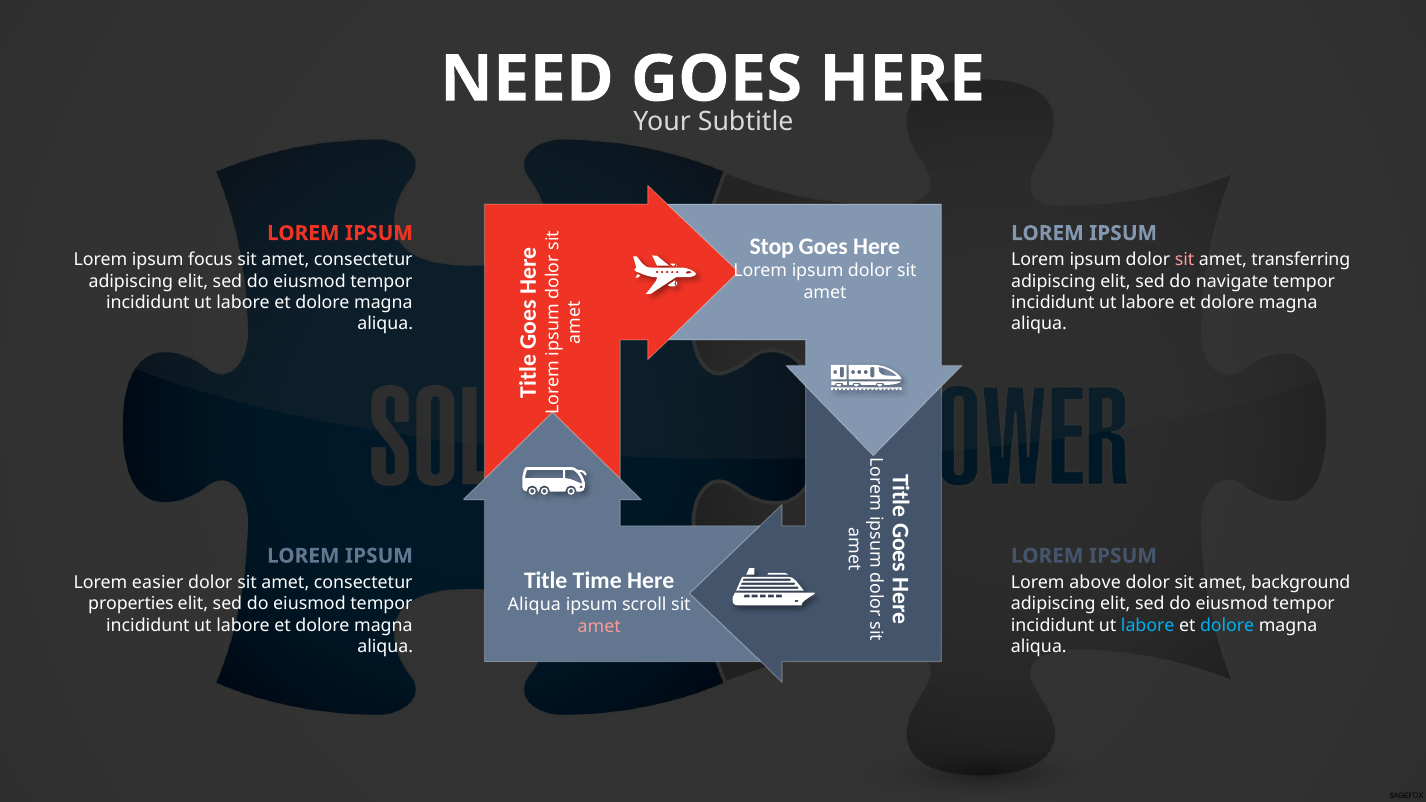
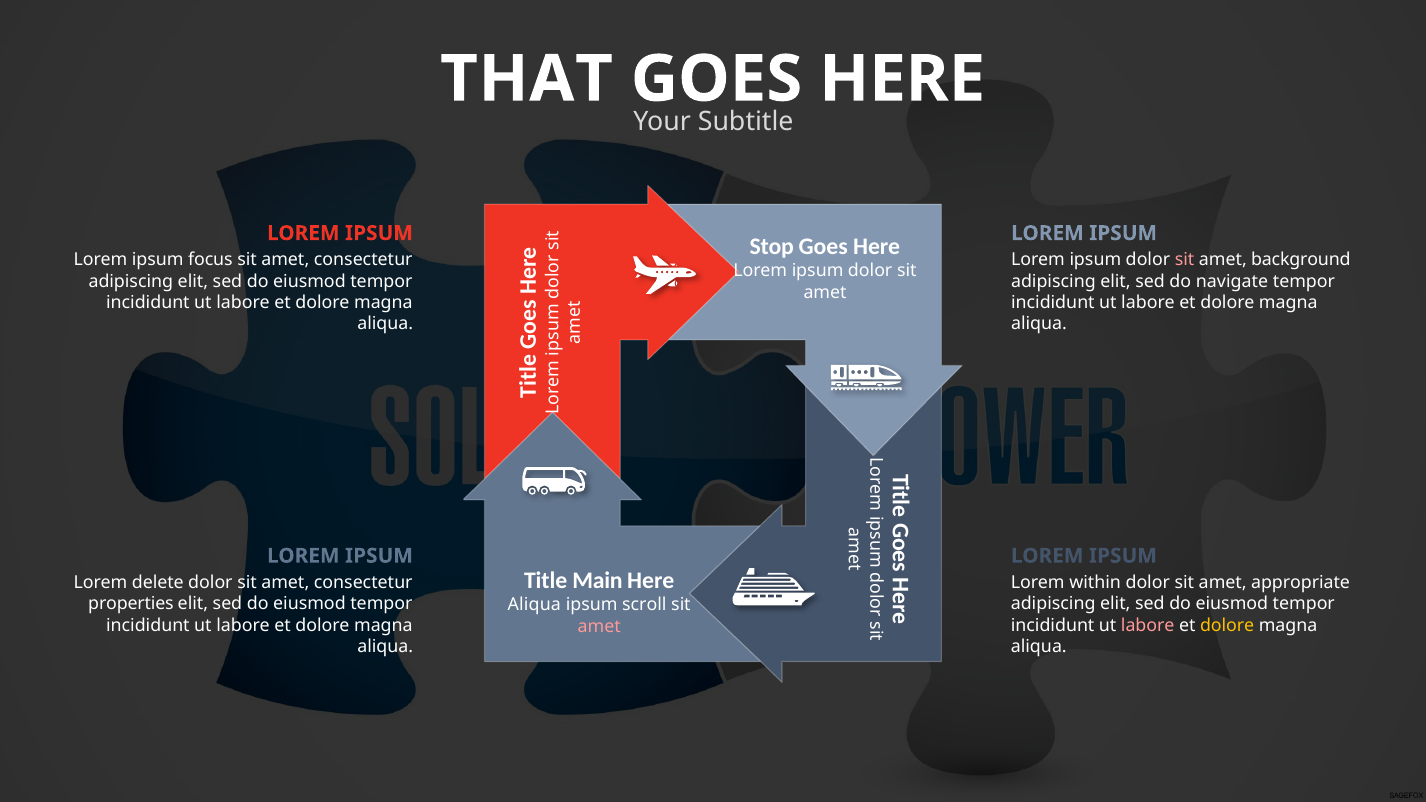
NEED: NEED -> THAT (527, 79)
transferring: transferring -> background (1301, 260)
Time: Time -> Main (597, 580)
easier: easier -> delete (158, 582)
above: above -> within (1095, 582)
background: background -> appropriate (1301, 582)
labore colour: light blue -> pink (1148, 625)
dolore colour: light blue -> yellow (1227, 625)
